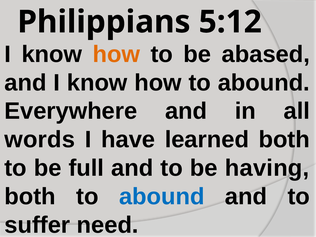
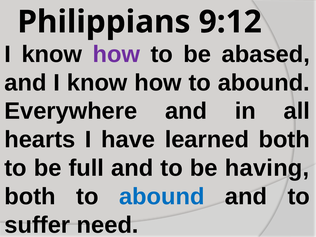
5:12: 5:12 -> 9:12 (230, 22)
how colour: orange -> purple (116, 54)
words: words -> hearts (40, 140)
